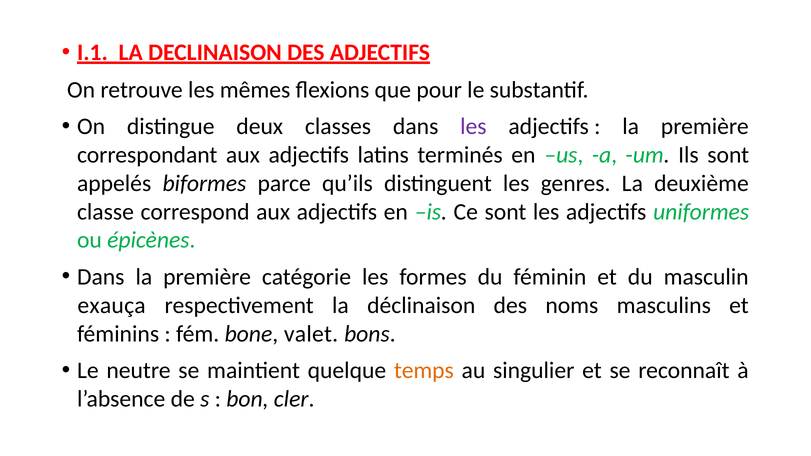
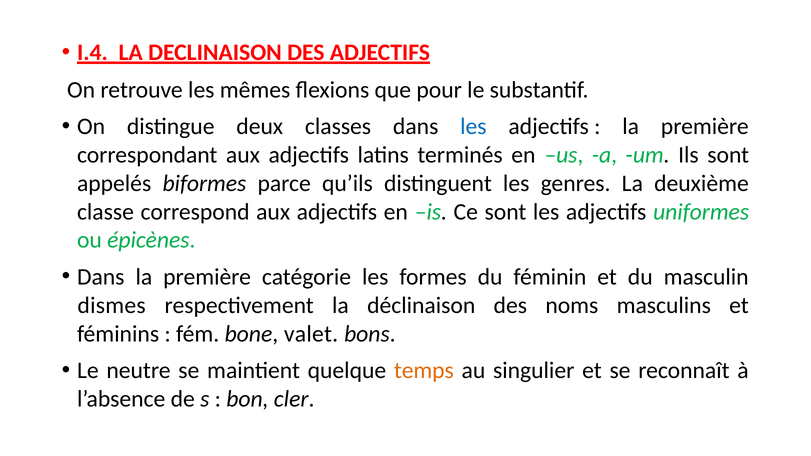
I.1: I.1 -> I.4 (92, 53)
les colour: purple -> blue (473, 127)
exauça: exauça -> dismes (112, 305)
